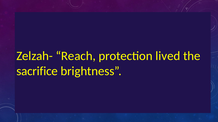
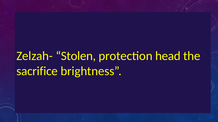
Reach: Reach -> Stolen (76, 56)
lived: lived -> head (168, 56)
